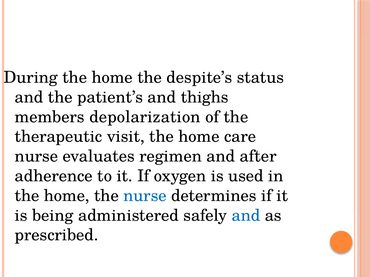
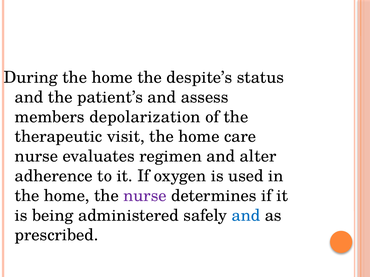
thighs: thighs -> assess (205, 97)
after: after -> alter (258, 157)
nurse colour: blue -> purple (145, 196)
